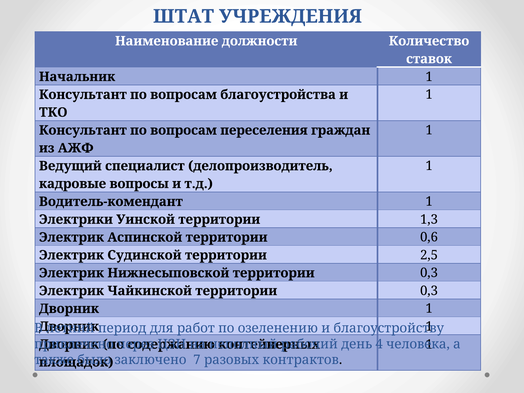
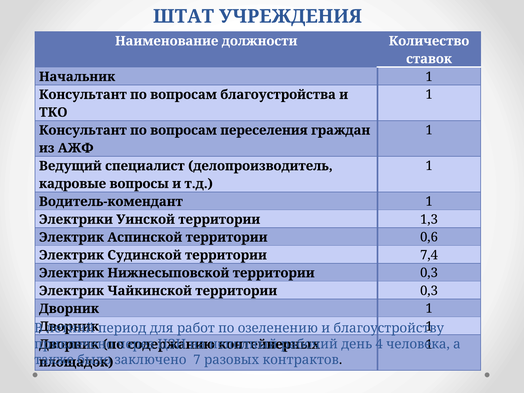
2,5: 2,5 -> 7,4 (429, 255)
